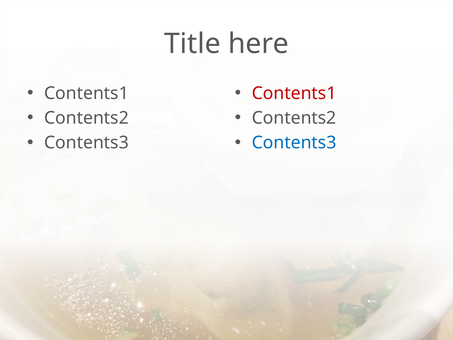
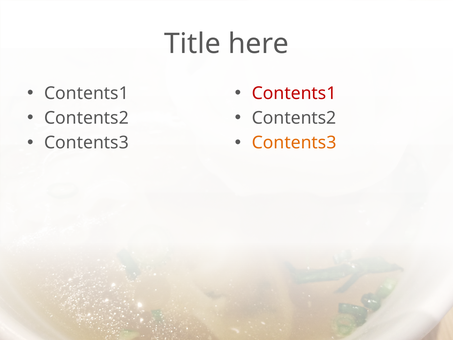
Contents3 colour: blue -> orange (294, 143)
